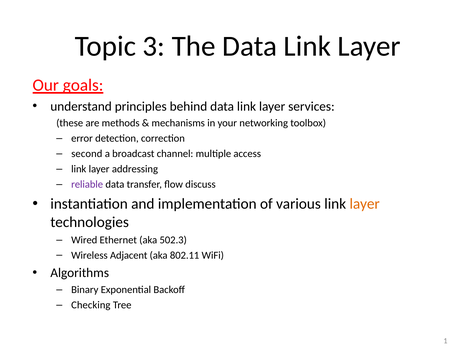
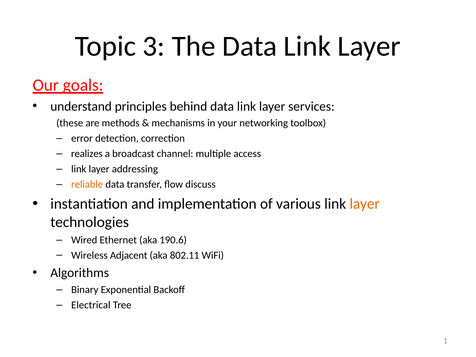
second: second -> realizes (87, 154)
reliable colour: purple -> orange (87, 184)
502.3: 502.3 -> 190.6 (173, 240)
Checking: Checking -> Electrical (91, 305)
